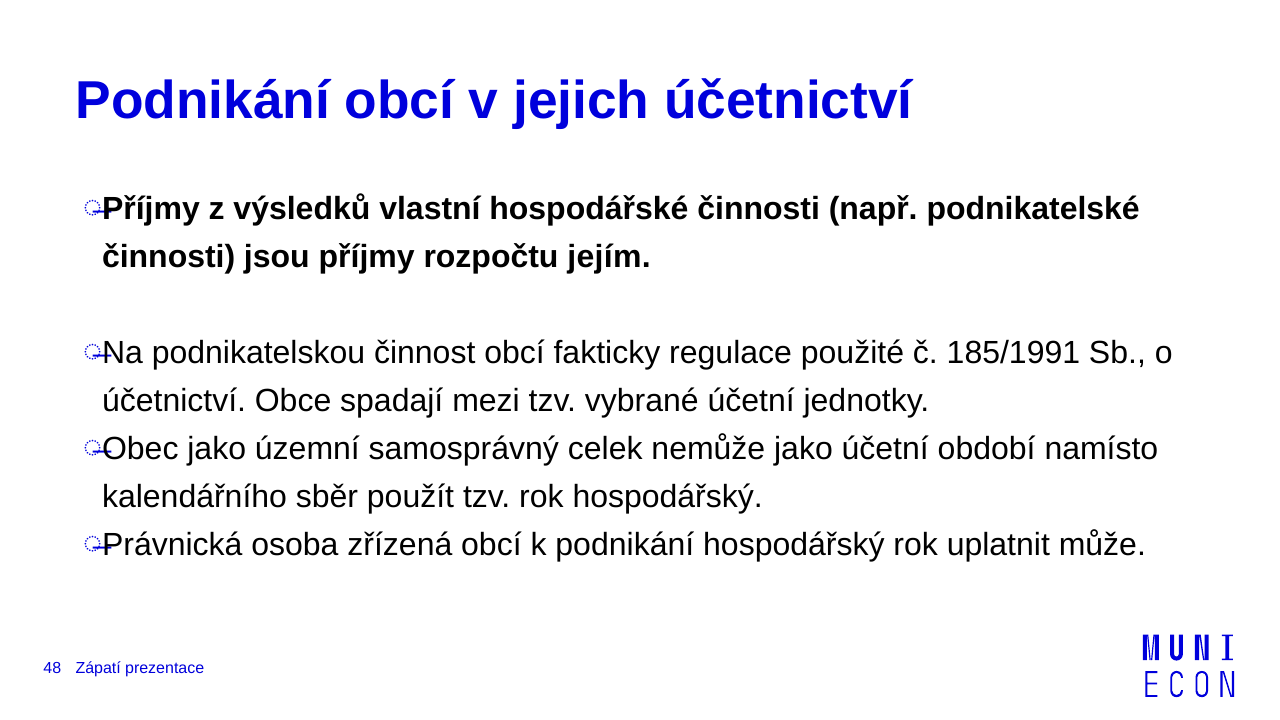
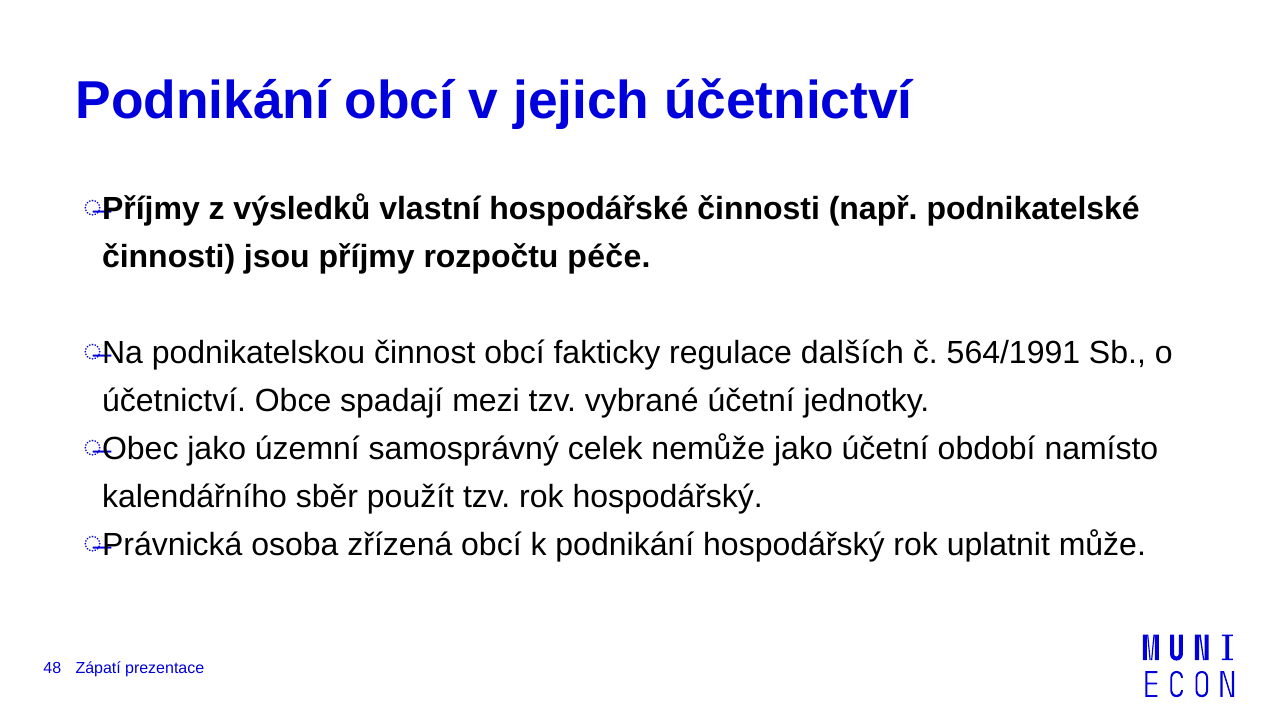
jejím: jejím -> péče (609, 257)
použité: použité -> dalších (852, 353)
185/1991: 185/1991 -> 564/1991 (1013, 353)
